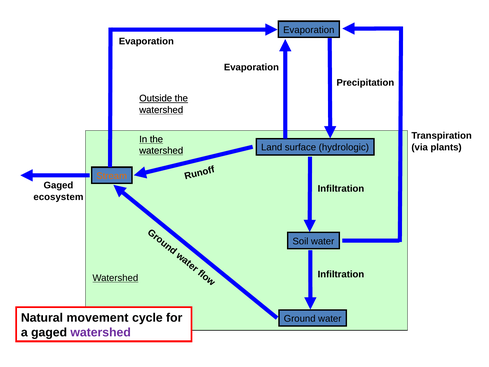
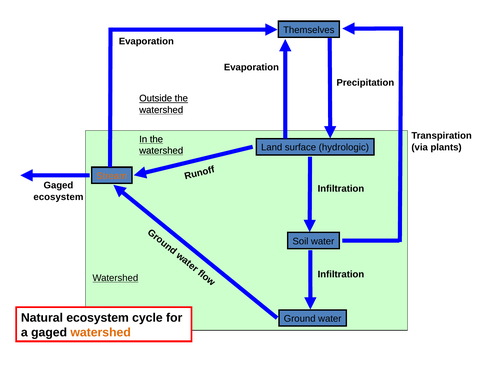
Evaporation: Evaporation -> Themselves (309, 30)
Natural movement: movement -> ecosystem (98, 318)
watershed colour: purple -> orange (101, 332)
